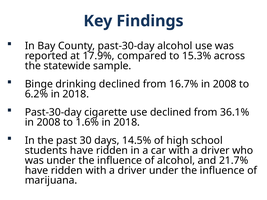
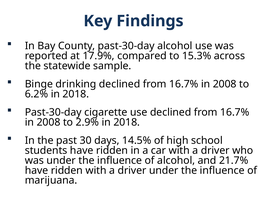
use declined from 36.1%: 36.1% -> 16.7% (235, 112)
1.6%: 1.6% -> 2.9% (87, 122)
